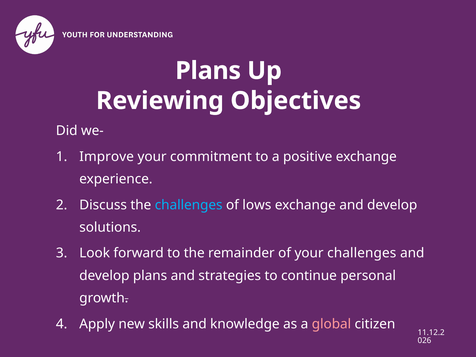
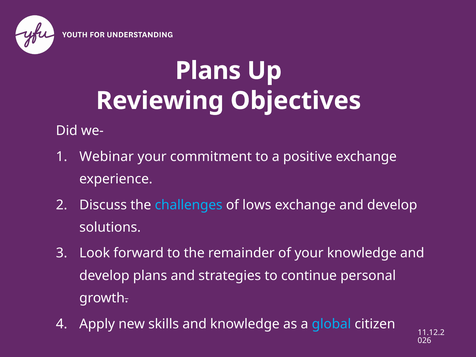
Improve: Improve -> Webinar (107, 157)
your challenges: challenges -> knowledge (362, 253)
global colour: pink -> light blue (331, 324)
